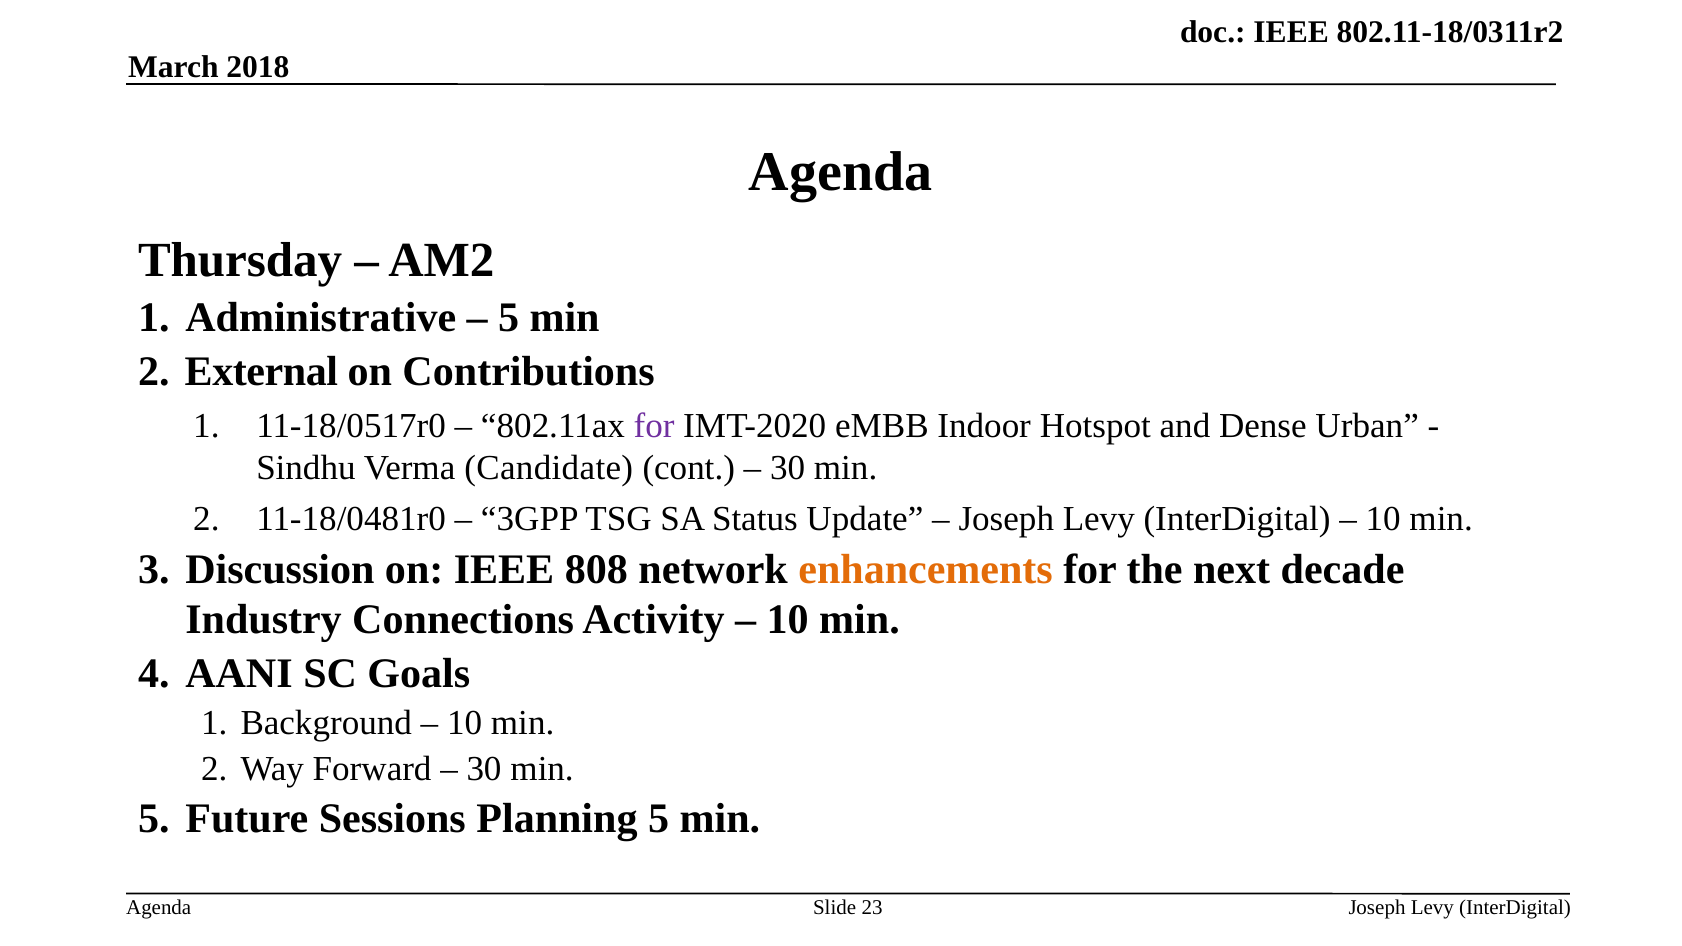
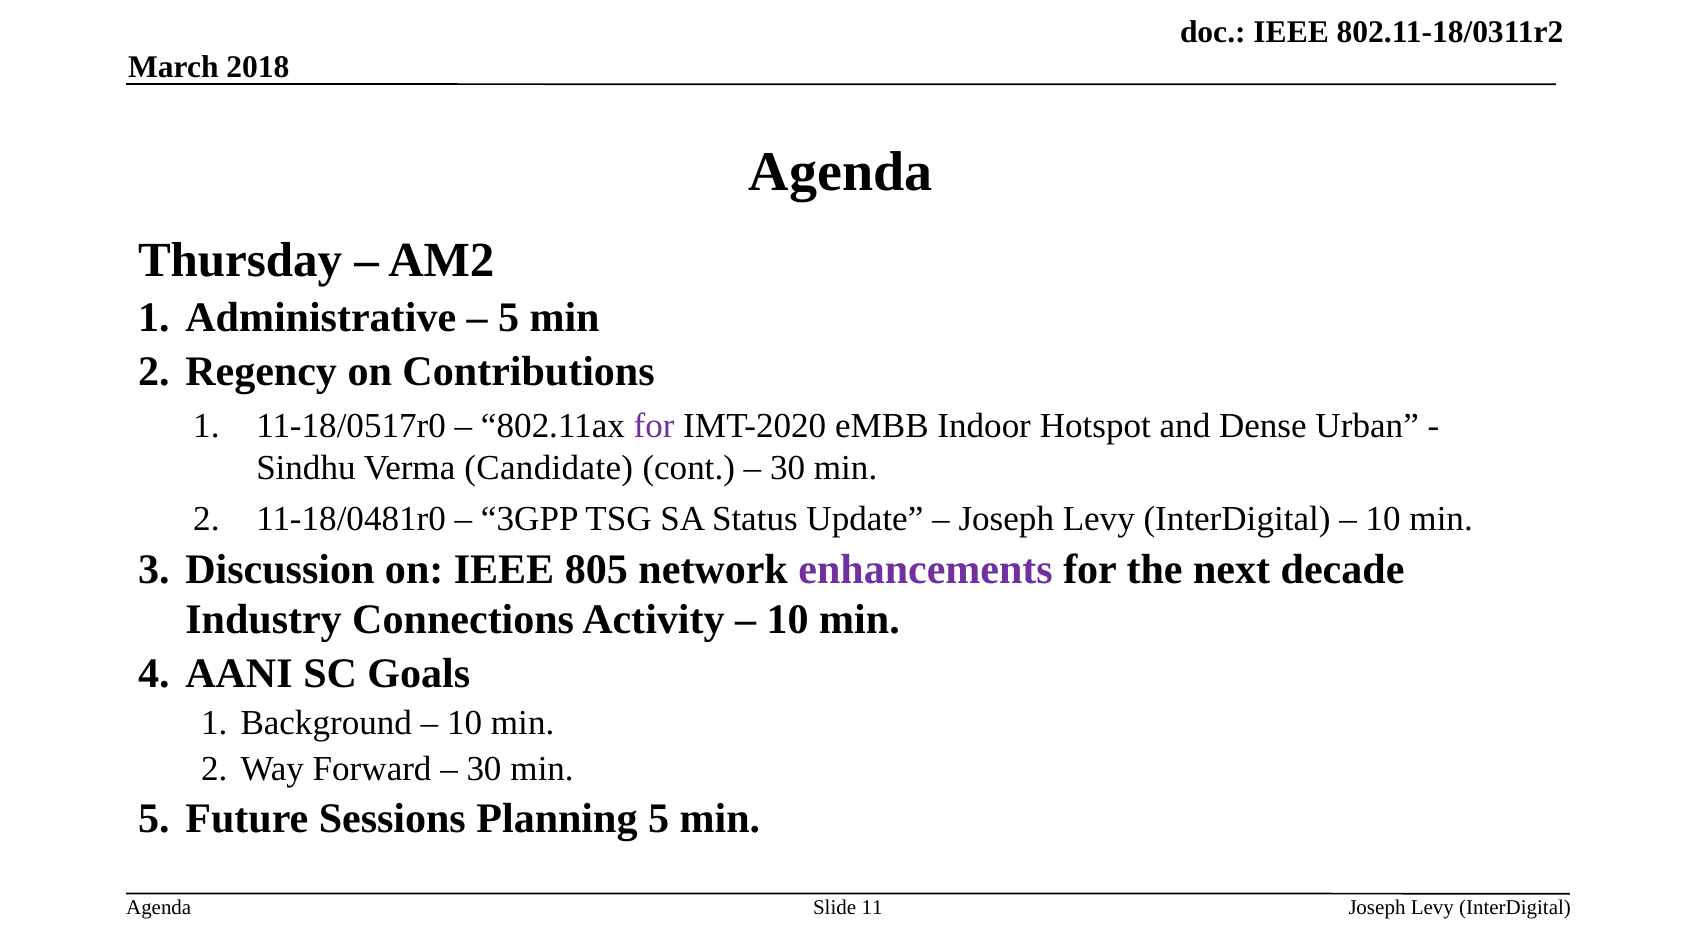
External: External -> Regency (261, 372)
808: 808 -> 805 (596, 569)
enhancements colour: orange -> purple (926, 569)
23: 23 -> 11 (872, 907)
